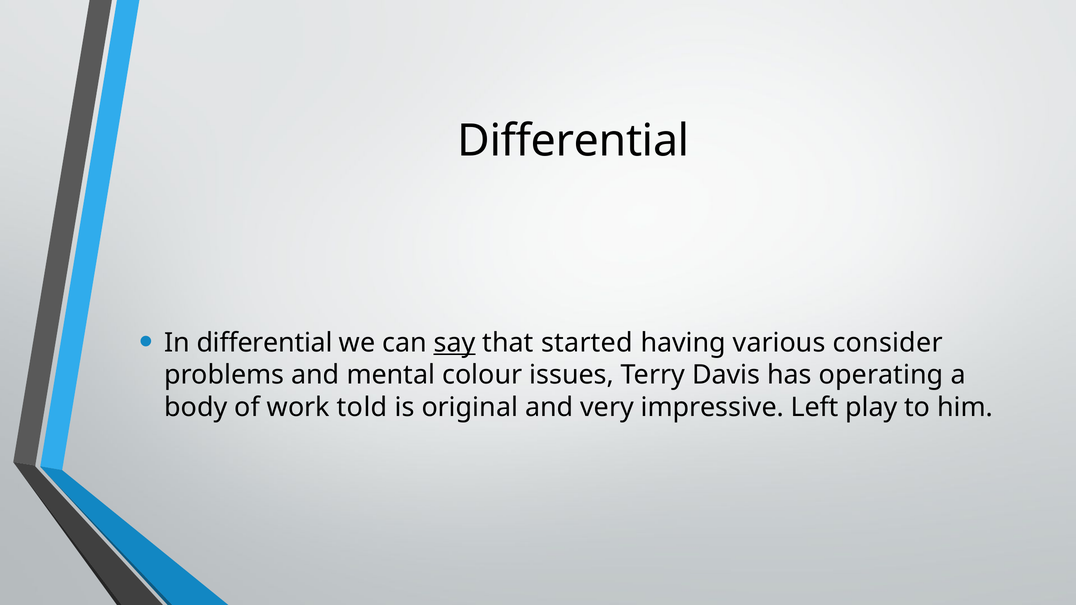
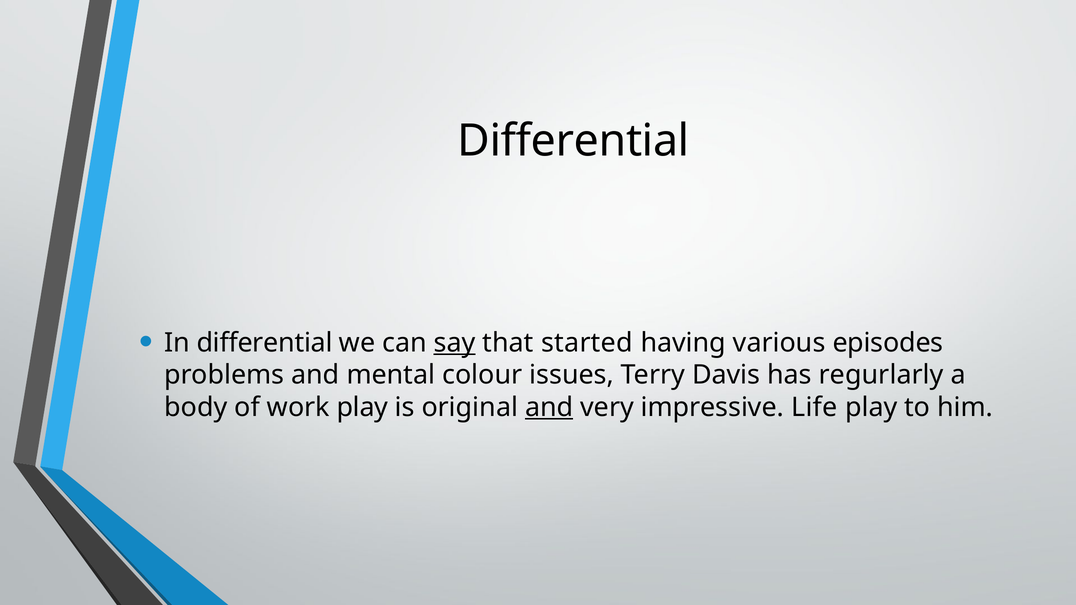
consider: consider -> episodes (888, 343)
operating: operating -> regurlarly (881, 375)
work told: told -> play (362, 407)
and underline: none -> present (549, 407)
Left: Left -> Life (814, 407)
